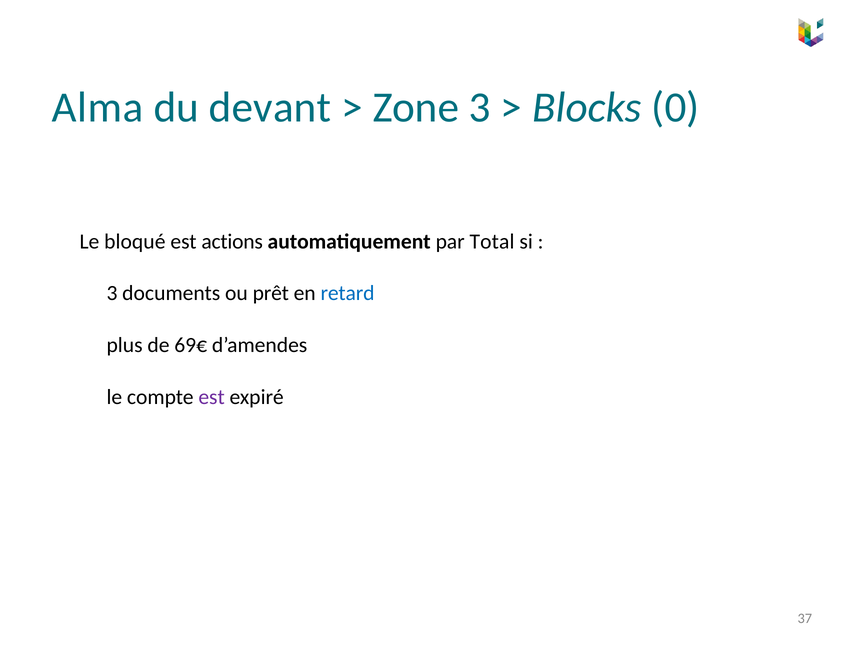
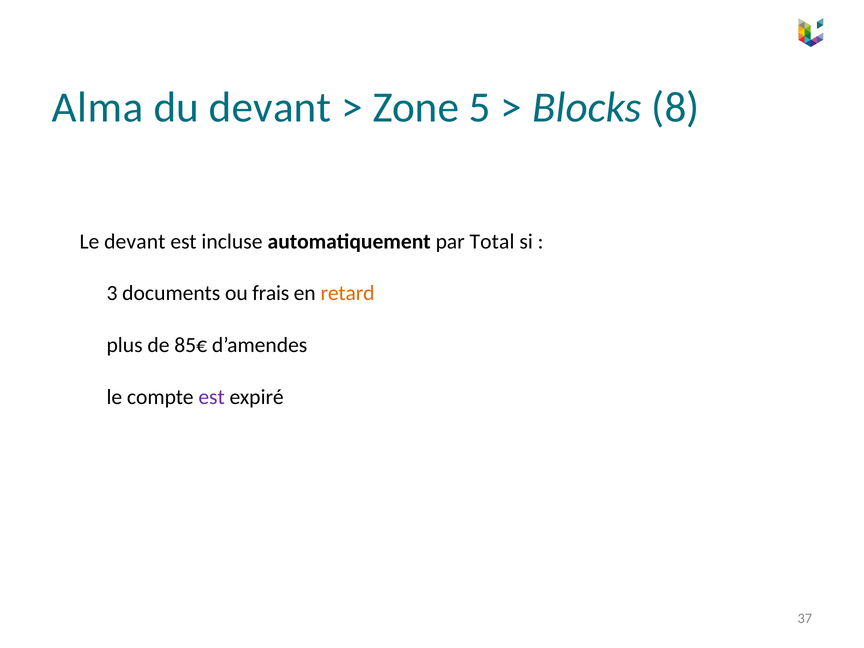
3: 3 -> 5 (480, 108)
0: 0 -> 8 (675, 108)
Le bloqué: bloqué -> devant (135, 241)
actions: actions -> incluse (232, 241)
prêt: prêt -> frais (271, 293)
retard colour: blue -> orange (348, 293)
69€: 69€ -> 85€ (191, 345)
